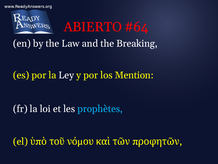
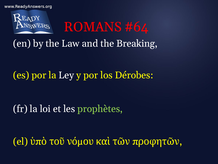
ABIERTO: ABIERTO -> ROMANS (93, 27)
Mention: Mention -> Dérobes (134, 75)
prophètes colour: light blue -> light green (100, 109)
